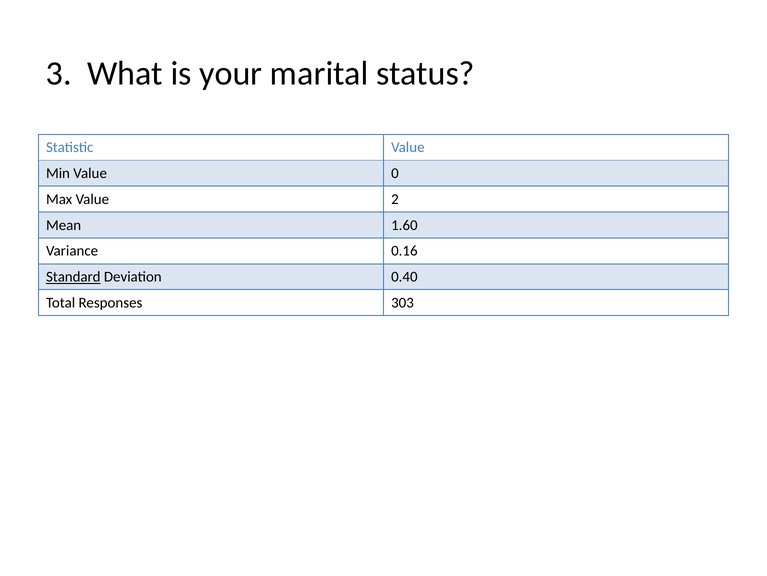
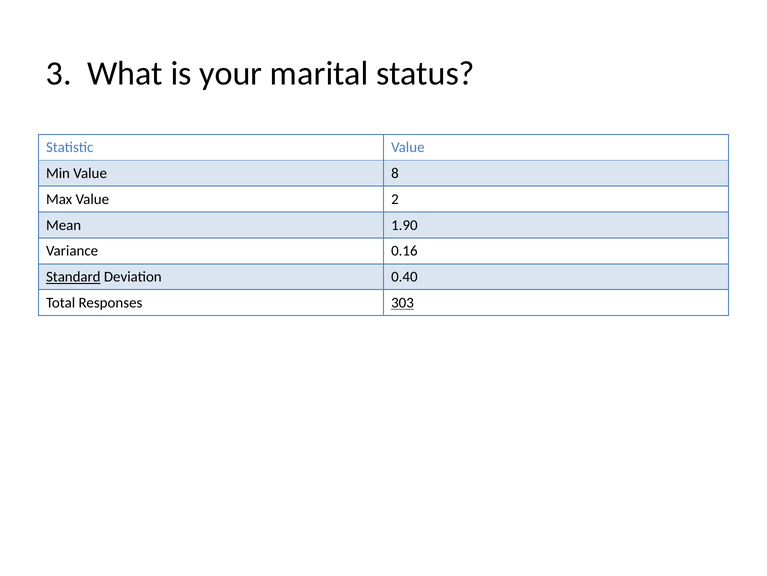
0: 0 -> 8 (395, 173)
1.60: 1.60 -> 1.90 (404, 225)
303 underline: none -> present (402, 302)
